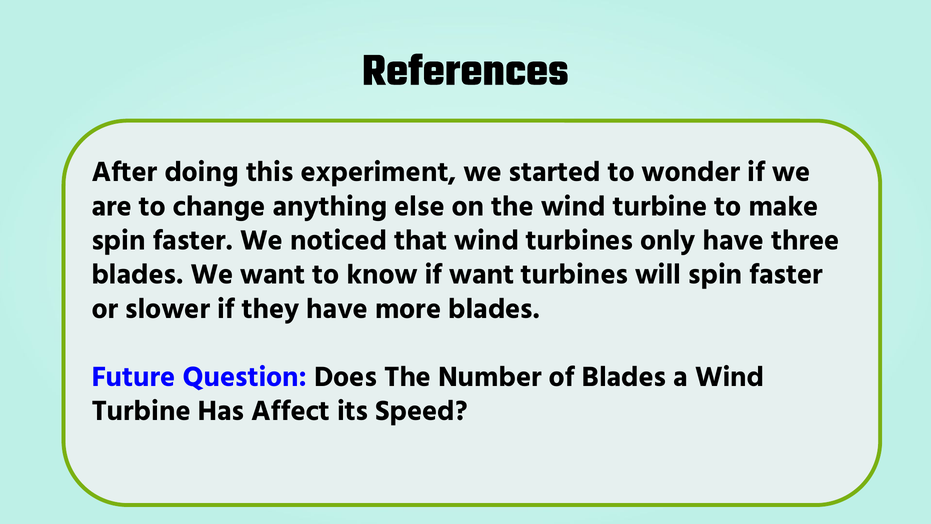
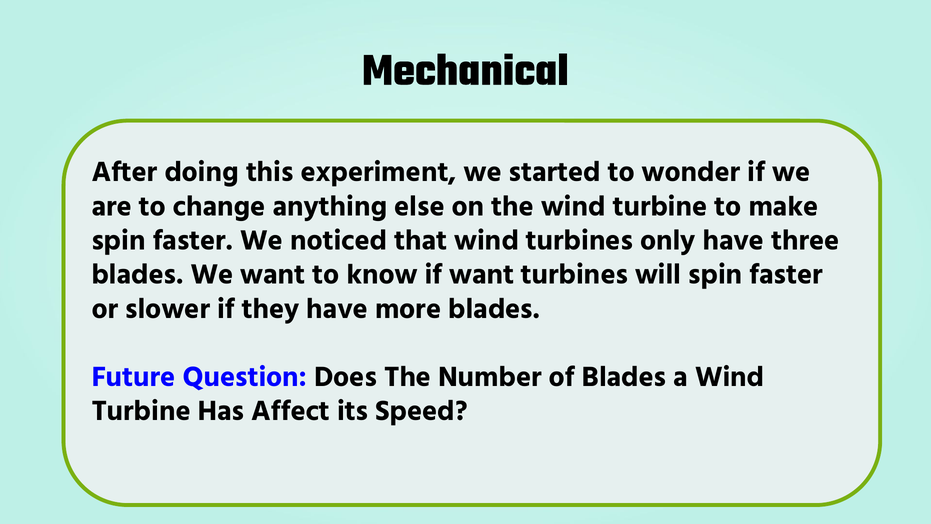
References: References -> Mechanical (465, 69)
